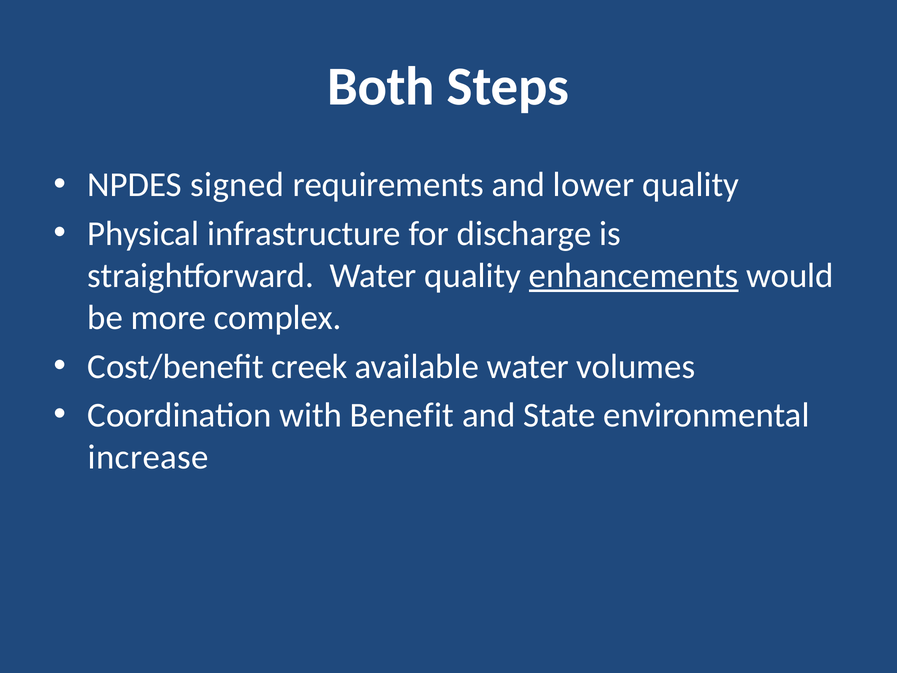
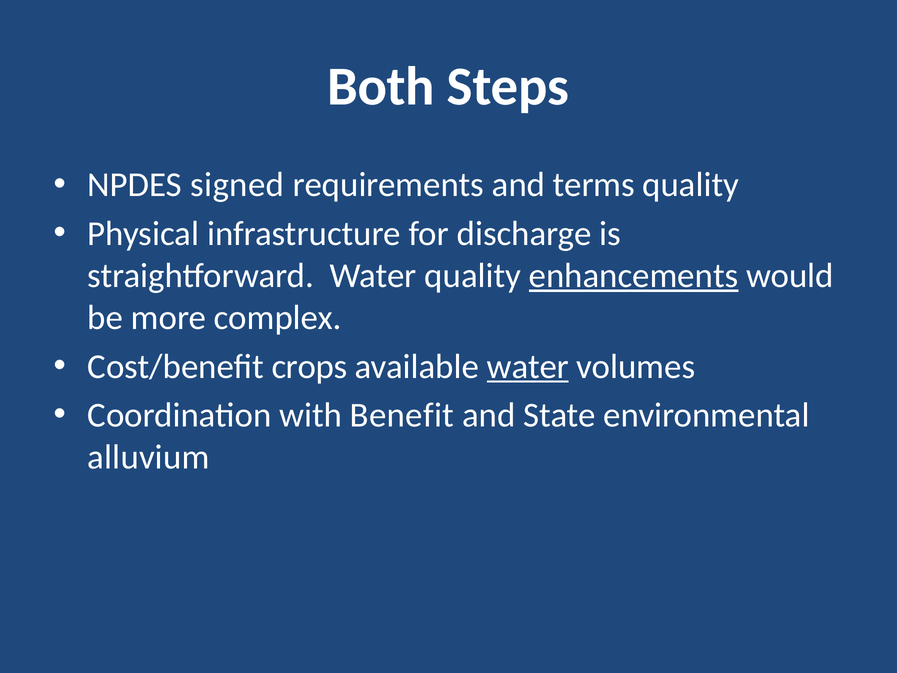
lower: lower -> terms (594, 185)
creek: creek -> crops (309, 366)
water underline: none -> present (528, 366)
increase: increase -> alluvium (148, 457)
